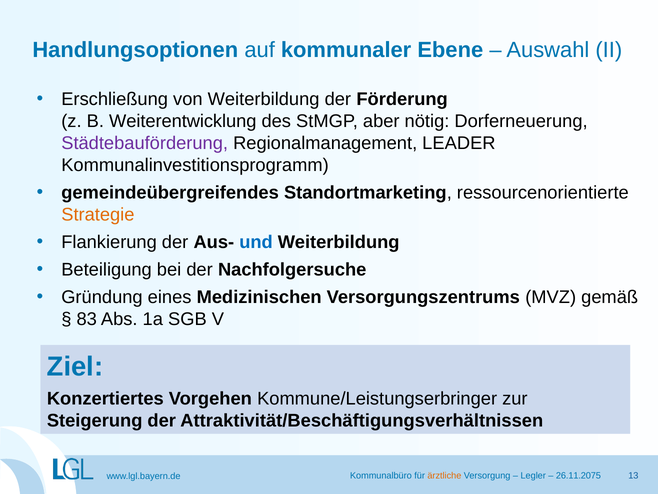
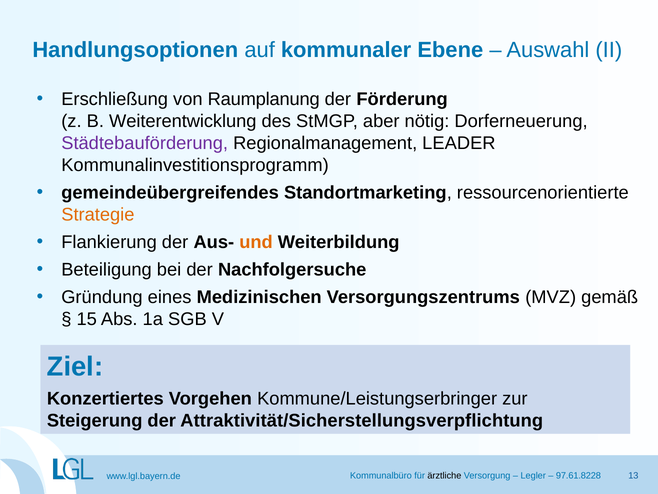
von Weiterbildung: Weiterbildung -> Raumplanung (264, 99)
und colour: blue -> orange (256, 242)
83: 83 -> 15 (87, 319)
Attraktivität/Beschäftigungsverhältnissen: Attraktivität/Beschäftigungsverhältnissen -> Attraktivität/Sicherstellungsverpflichtung (362, 420)
ärztliche colour: orange -> black (444, 475)
26.11.2075: 26.11.2075 -> 97.61.8228 (578, 475)
